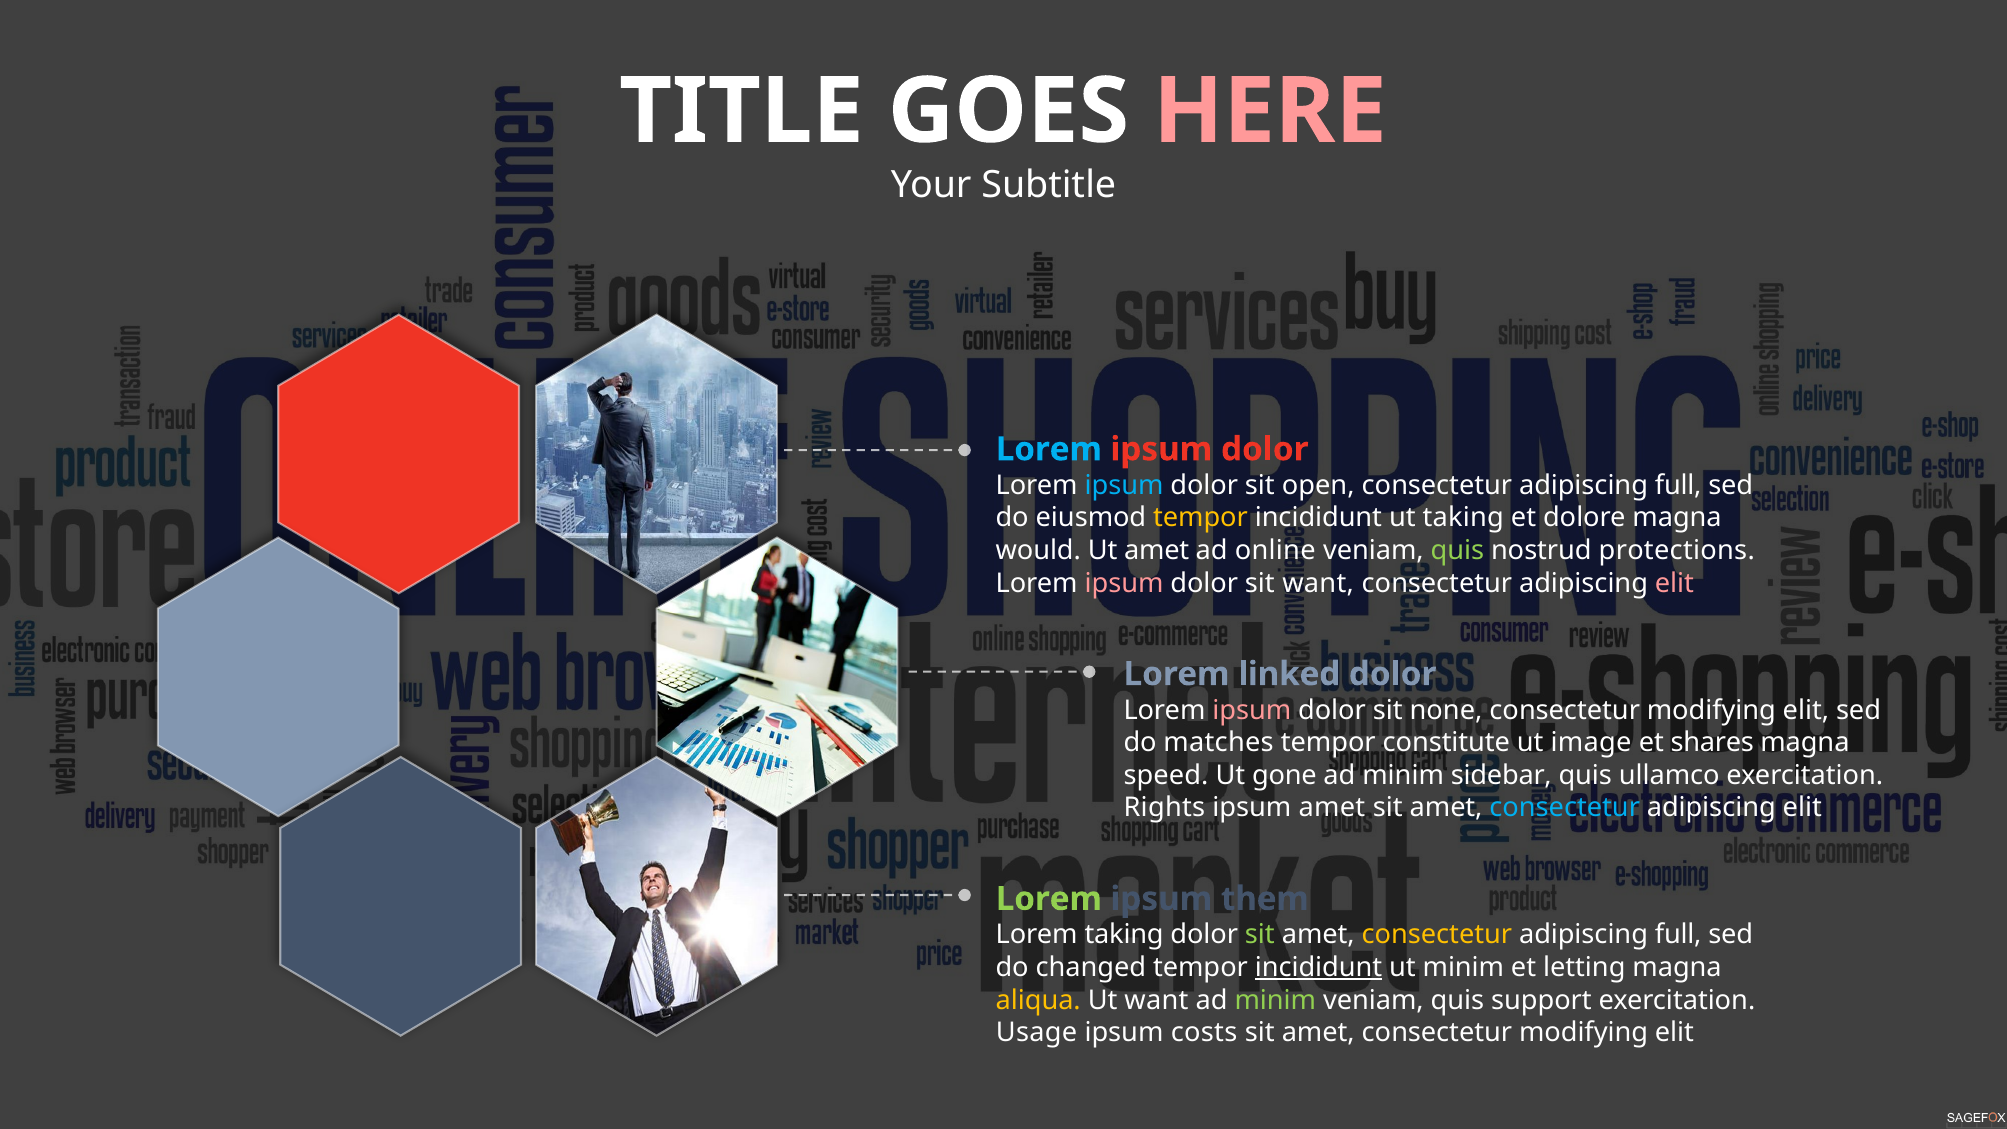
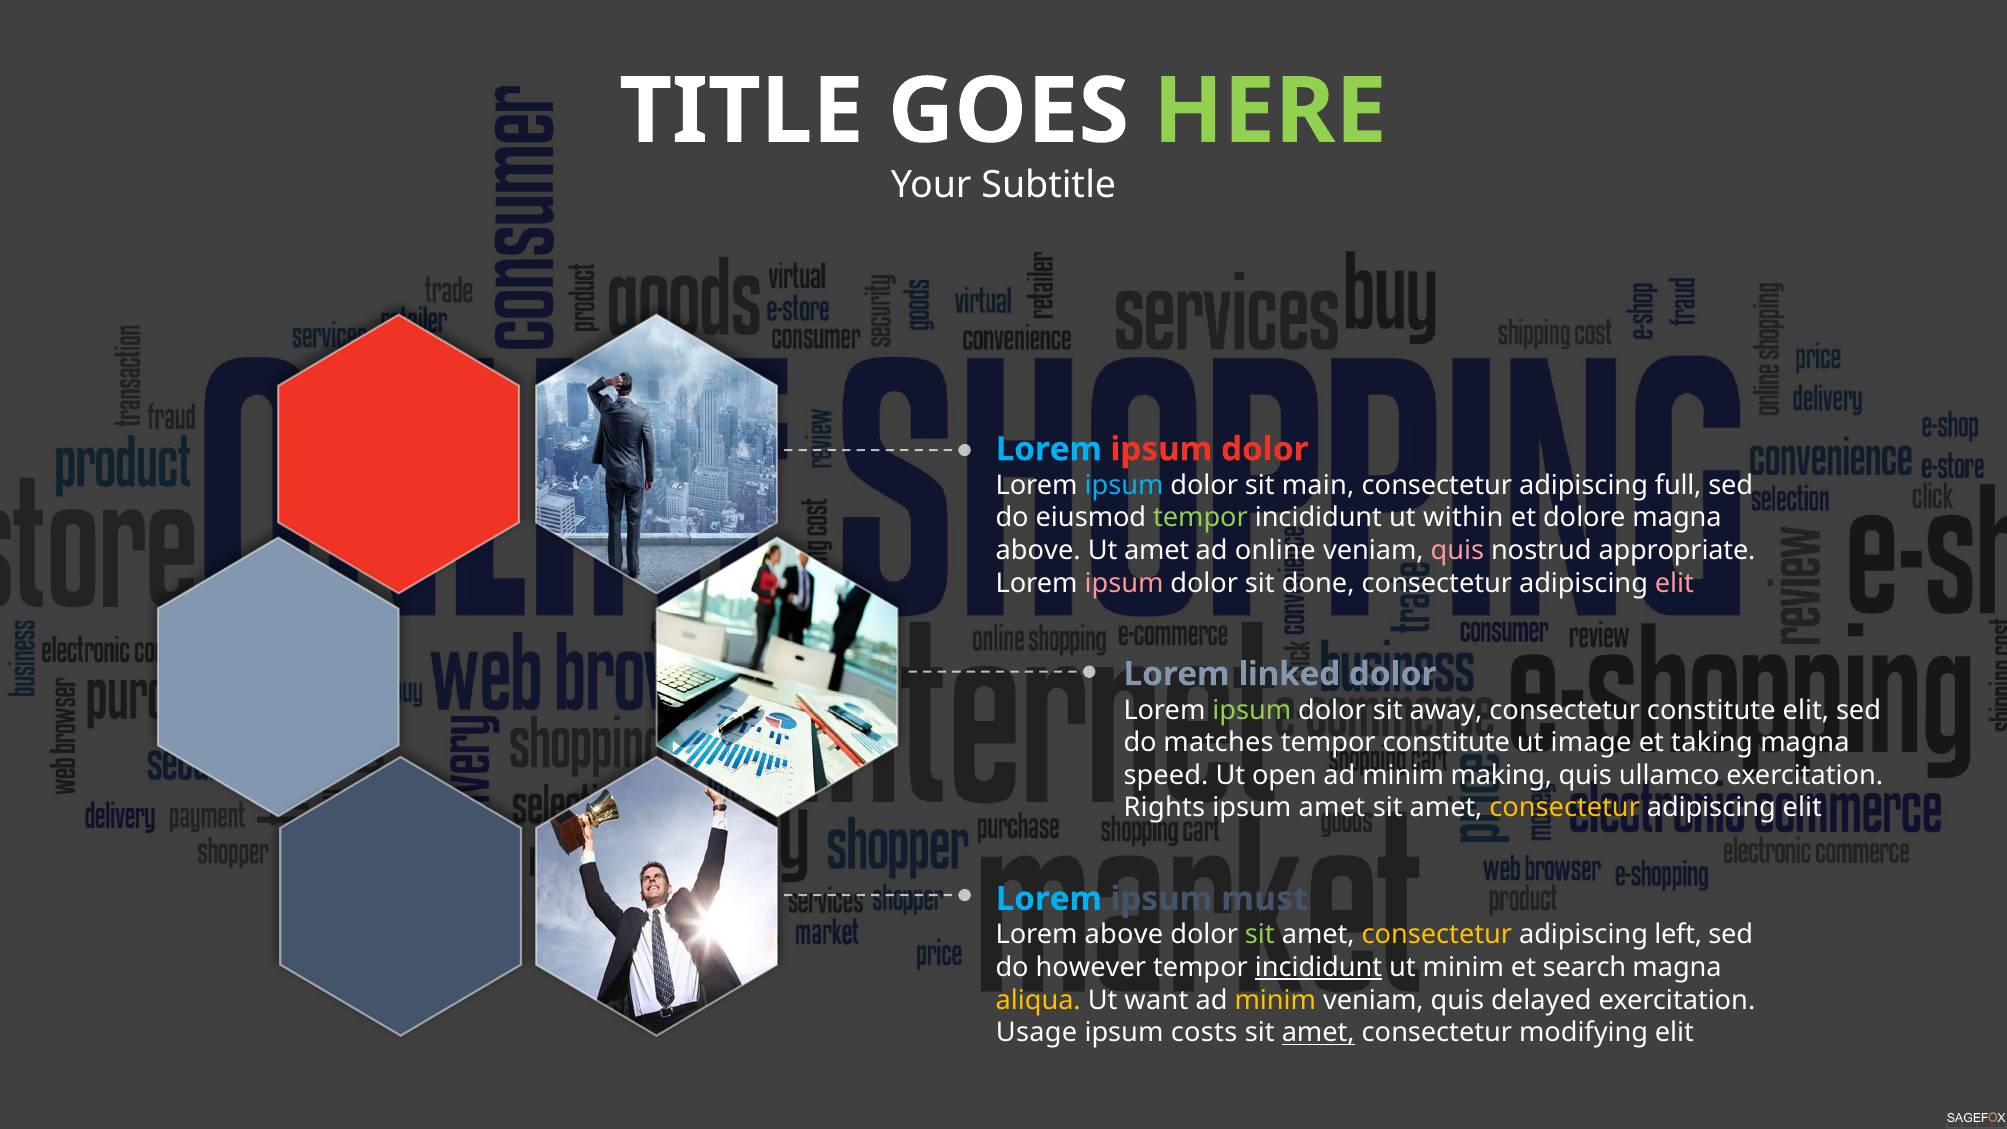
HERE colour: pink -> light green (1270, 111)
open: open -> main (1318, 485)
tempor colour: yellow -> light green (1200, 518)
ut taking: taking -> within (1463, 518)
would: would -> above (1038, 551)
quis colour: light green -> pink (1457, 551)
protections: protections -> appropriate (1677, 551)
sit want: want -> done (1318, 583)
ipsum colour: pink -> light green (1252, 710)
none: none -> away (1446, 710)
modifying: modifying -> constitute (1711, 710)
shares: shares -> taking (1712, 743)
gone: gone -> open (1285, 775)
sidebar: sidebar -> making (1501, 775)
consectetur colour: light blue -> yellow (1565, 808)
Lorem colour: light green -> light blue (1049, 899)
them: them -> must (1265, 899)
Lorem taking: taking -> above (1124, 935)
full: full -> left (1678, 935)
changed: changed -> however (1091, 967)
letting: letting -> search (1584, 967)
minim colour: light green -> yellow (1275, 1000)
support: support -> delayed (1541, 1000)
amet underline: none -> present (1318, 1033)
